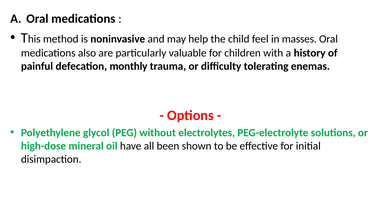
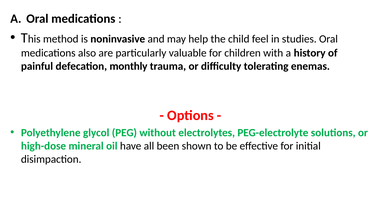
masses: masses -> studies (299, 39)
